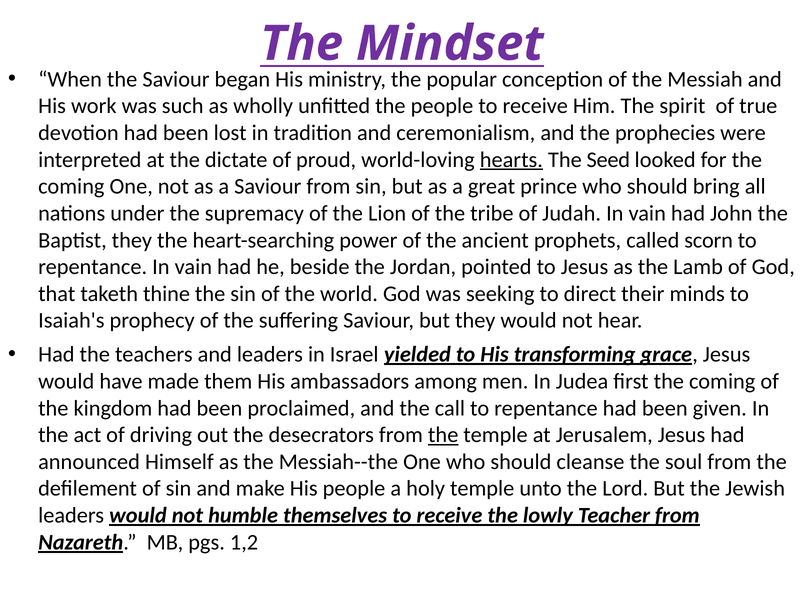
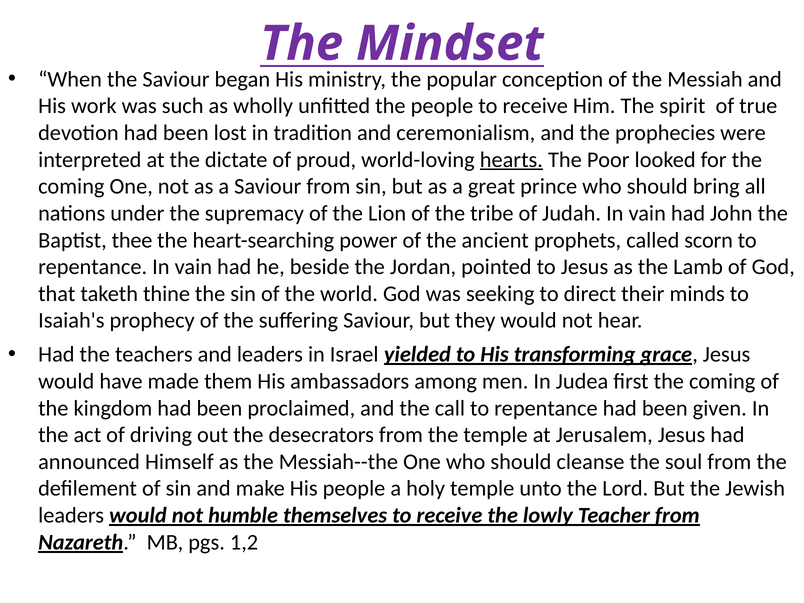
Seed: Seed -> Poor (608, 160)
Baptist they: they -> thee (132, 240)
the underline: present -> none (443, 435)
